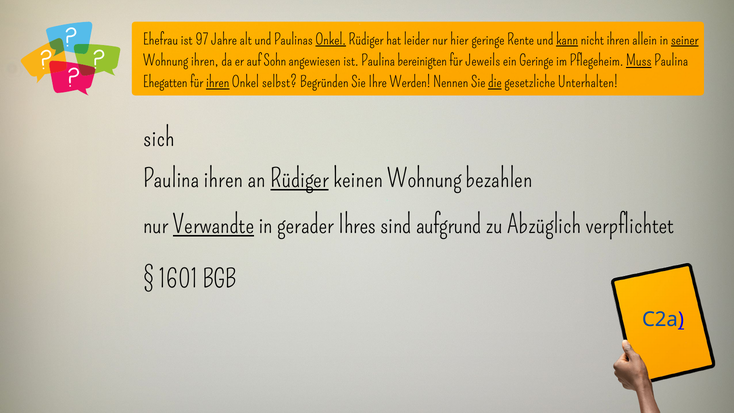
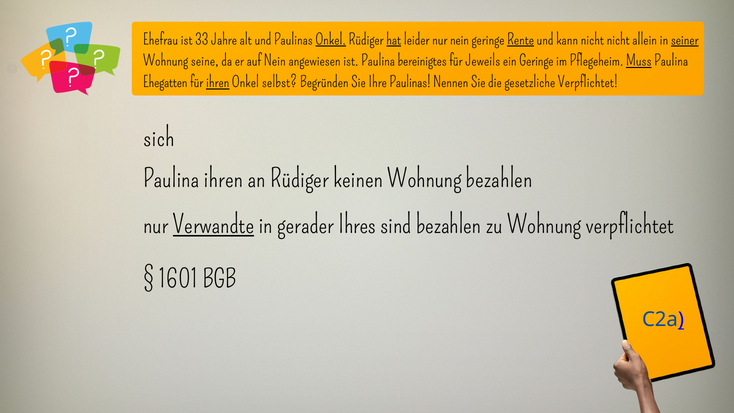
97: 97 -> 33 (202, 40)
hat underline: none -> present (394, 40)
nur hier: hier -> nein (459, 40)
Rente underline: none -> present (521, 40)
kann underline: present -> none (567, 40)
nicht ihren: ihren -> nicht (618, 40)
Wohnung ihren: ihren -> seine (205, 61)
auf Sohn: Sohn -> Nein (275, 61)
bereinigten: bereinigten -> bereinigtes (422, 61)
Ihre Werden: Werden -> Paulinas (410, 82)
die underline: present -> none (495, 82)
gesetzliche Unterhalten: Unterhalten -> Verpflichtet (588, 82)
Rüdiger underline: present -> none (299, 179)
sind aufgrund: aufgrund -> bezahlen (449, 225)
zu Abzüglich: Abzüglich -> Wohnung (544, 225)
